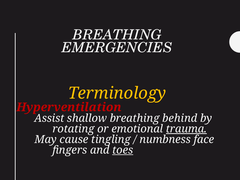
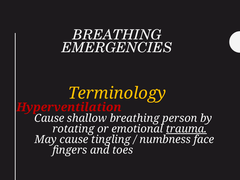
Assist: Assist -> Cause (49, 118)
behind: behind -> person (180, 118)
toes underline: present -> none (123, 150)
